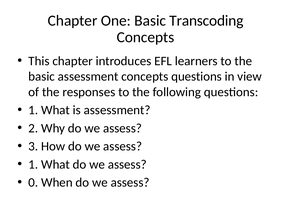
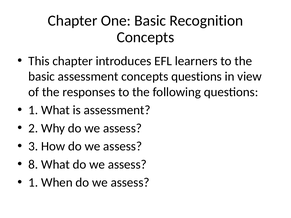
Transcoding: Transcoding -> Recognition (206, 21)
1: 1 -> 8 (33, 165)
0: 0 -> 1 (33, 183)
